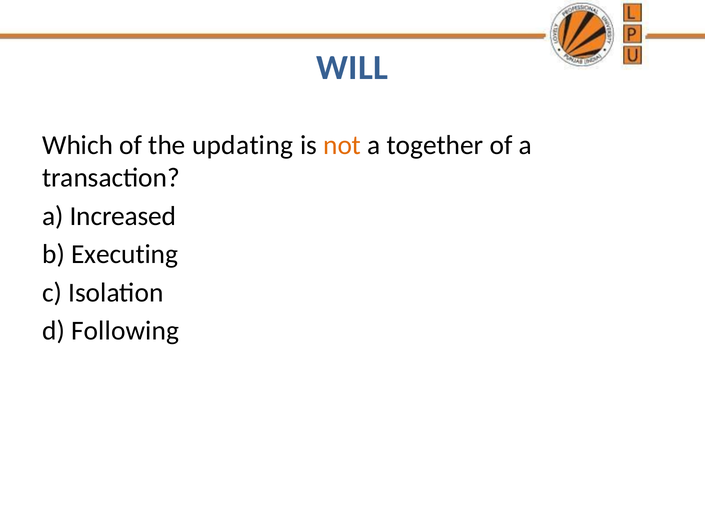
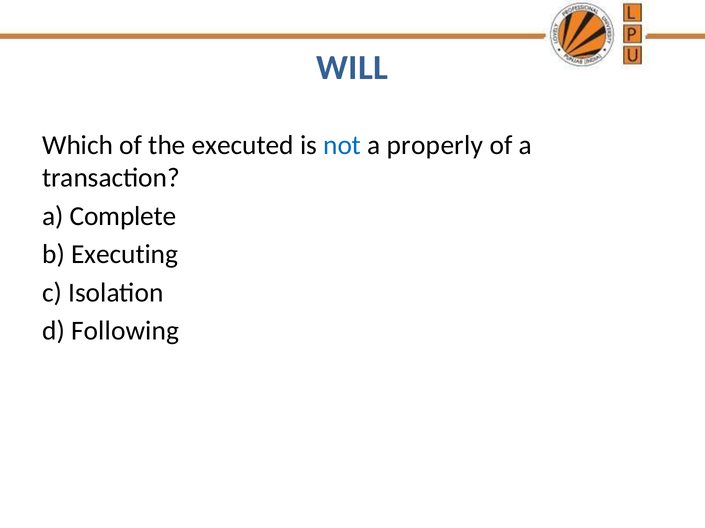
updating: updating -> executed (243, 145)
not colour: orange -> blue (342, 145)
together: together -> properly (435, 145)
Increased: Increased -> Complete (123, 216)
